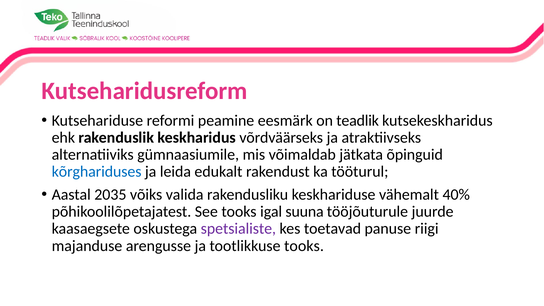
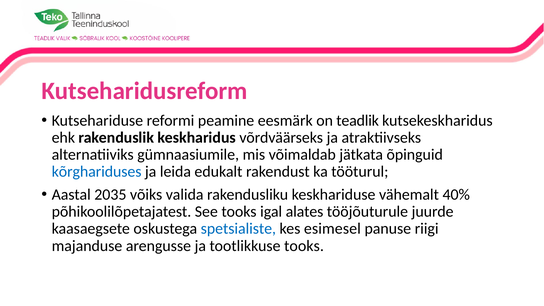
suuna: suuna -> alates (305, 212)
spetsialiste colour: purple -> blue (238, 229)
toetavad: toetavad -> esimesel (332, 229)
